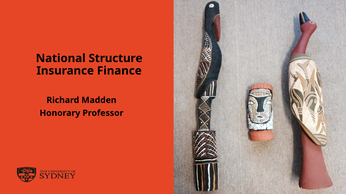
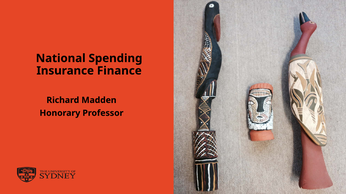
Structure: Structure -> Spending (115, 58)
